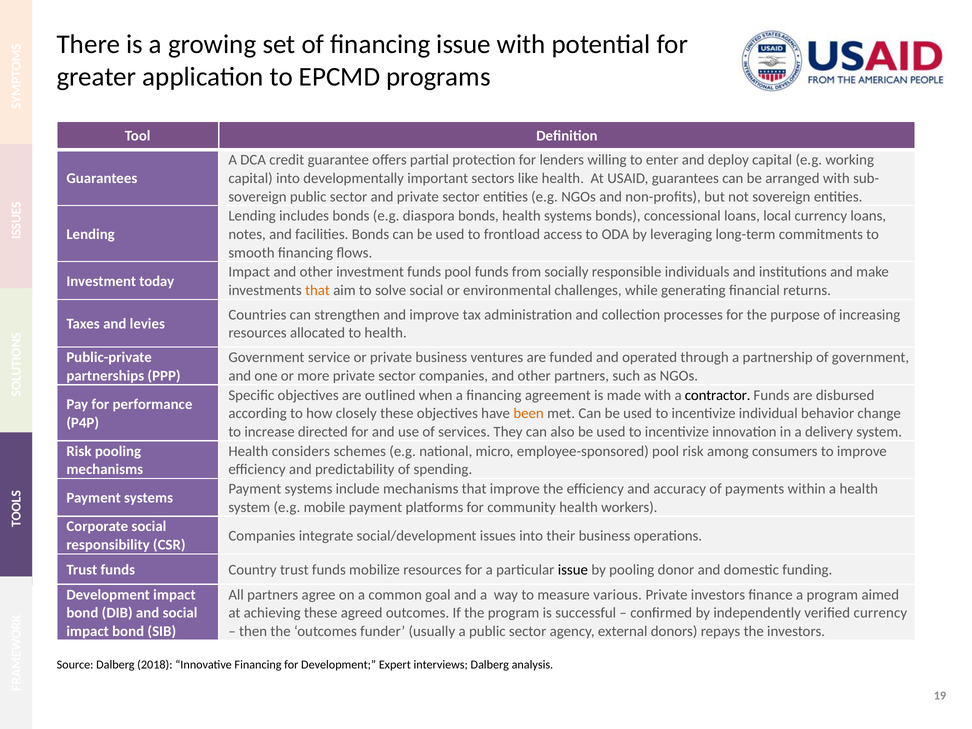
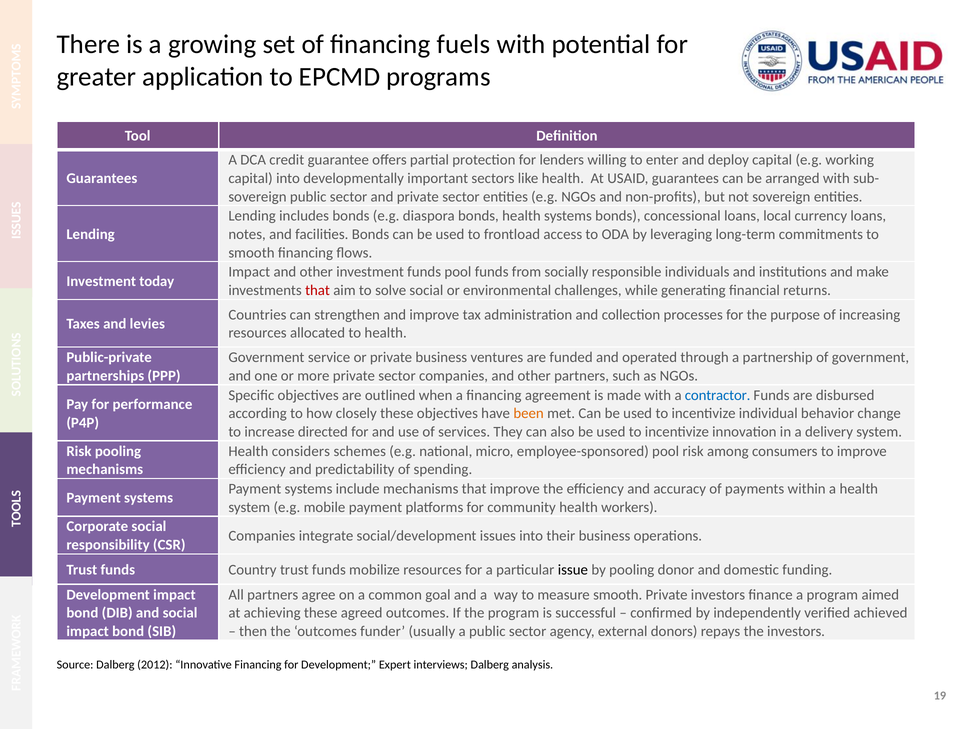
financing issue: issue -> fuels (463, 45)
that colour: orange -> red (317, 290)
contractor colour: black -> blue (718, 395)
measure various: various -> smooth (618, 595)
verified currency: currency -> achieved (880, 613)
2018: 2018 -> 2012 (155, 665)
